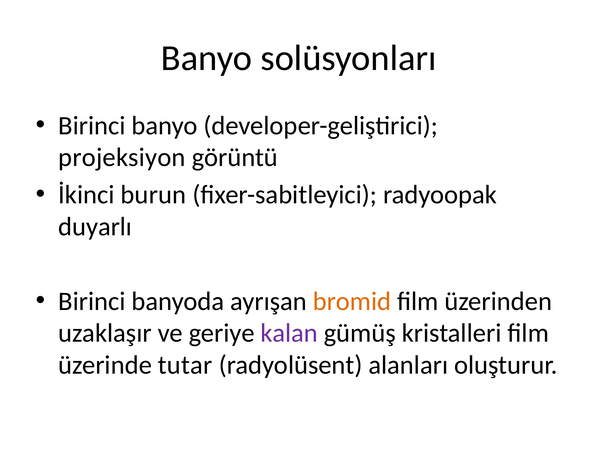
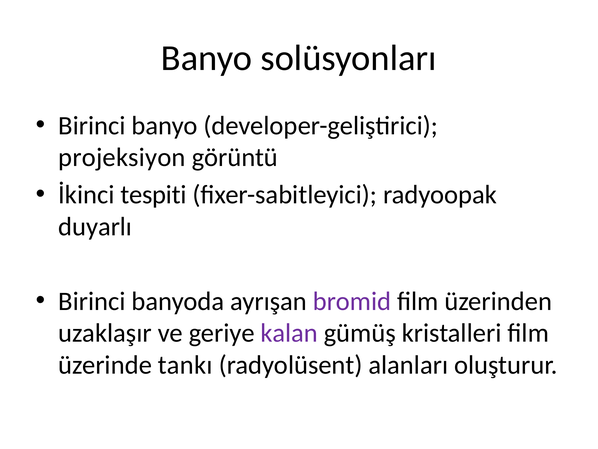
burun: burun -> tespiti (154, 195)
bromid colour: orange -> purple (352, 301)
tutar: tutar -> tankı (185, 365)
